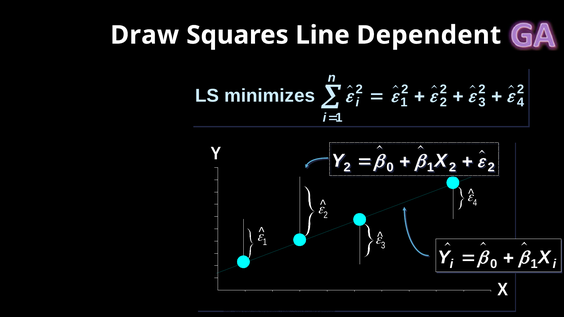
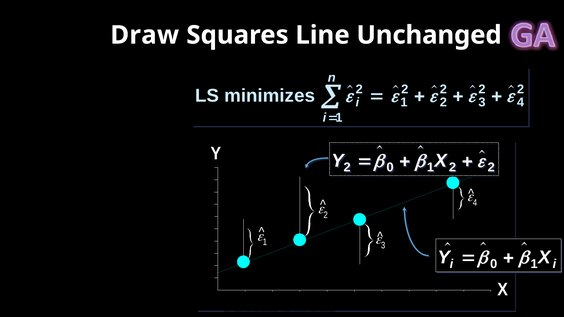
Dependent: Dependent -> Unchanged (429, 35)
